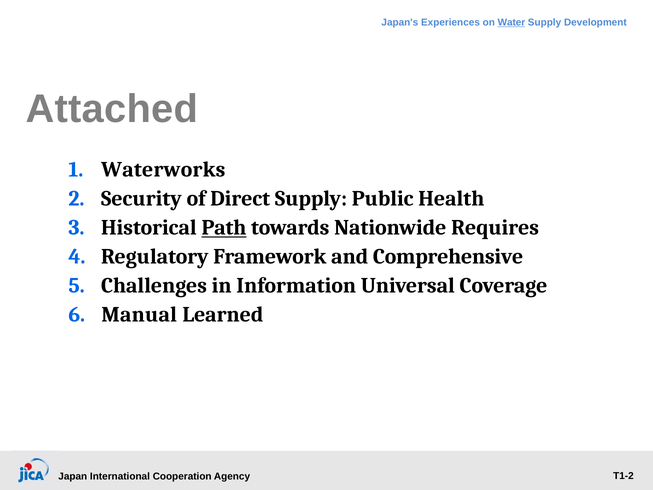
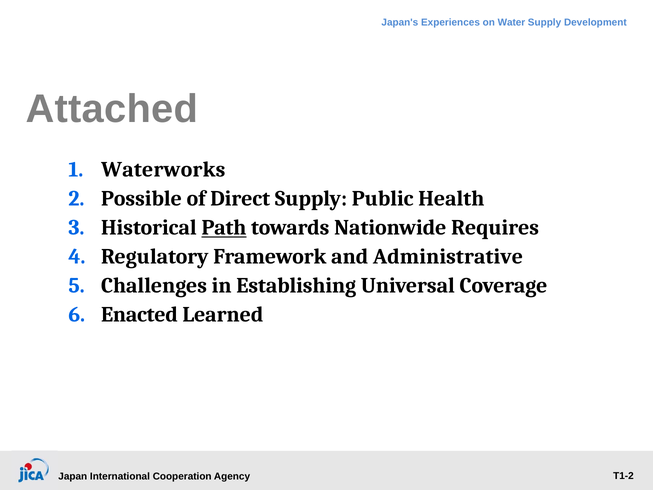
Water underline: present -> none (511, 23)
Security: Security -> Possible (141, 199)
Comprehensive: Comprehensive -> Administrative (448, 257)
Information: Information -> Establishing (296, 286)
Manual: Manual -> Enacted (139, 315)
